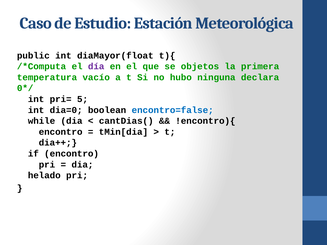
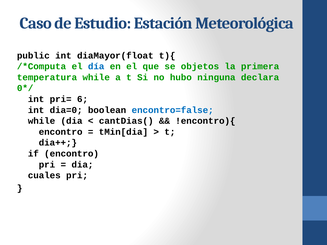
día colour: purple -> blue (96, 67)
temperatura vacío: vacío -> while (96, 77)
5: 5 -> 6 (82, 99)
helado: helado -> cuales (44, 176)
